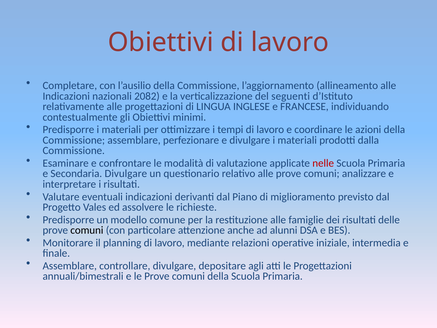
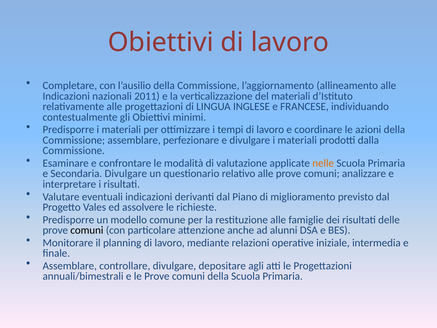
2082: 2082 -> 2011 (147, 96)
del seguenti: seguenti -> materiali (291, 96)
nelle colour: red -> orange (323, 163)
